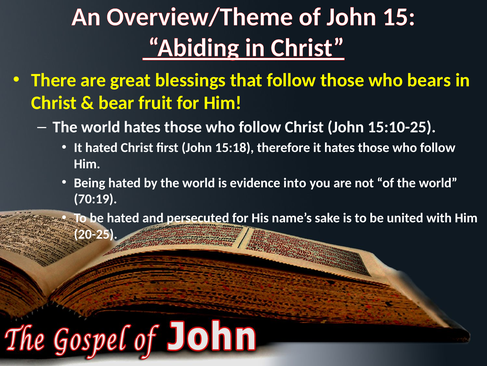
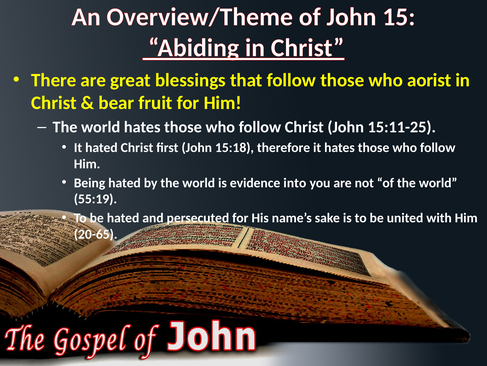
bears: bears -> aorist (429, 80)
15:10-25: 15:10-25 -> 15:11-25 (402, 127)
70:19: 70:19 -> 55:19 (95, 199)
20-25: 20-25 -> 20-65 (96, 234)
